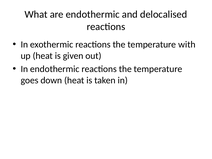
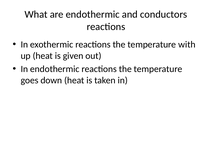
delocalised: delocalised -> conductors (164, 14)
